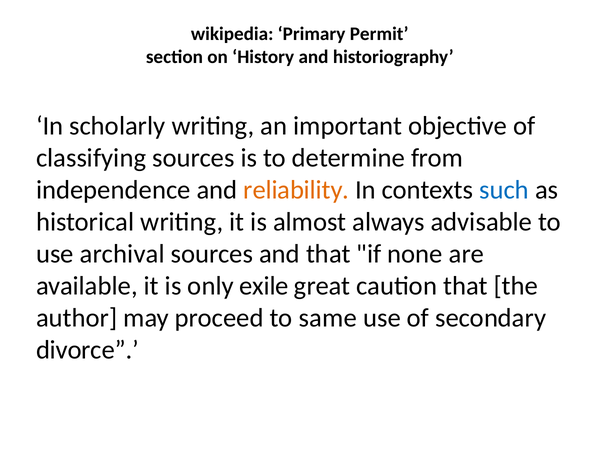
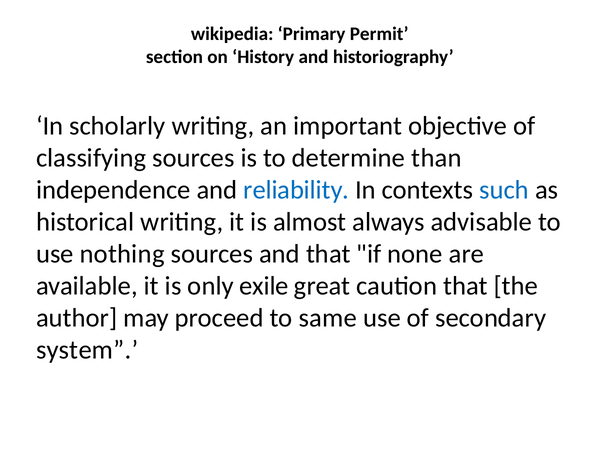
from: from -> than (437, 158)
reliability colour: orange -> blue (296, 190)
archival: archival -> nothing (122, 254)
divorce: divorce -> system (87, 350)
